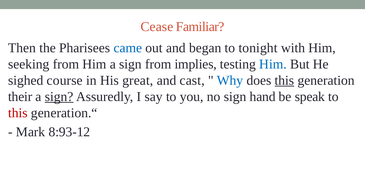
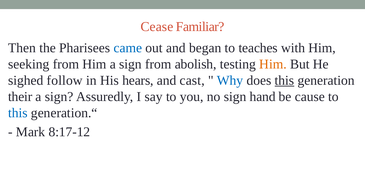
tonight: tonight -> teaches (258, 48)
implies: implies -> abolish (196, 64)
Him colour: blue -> orange (273, 64)
course: course -> follow (65, 80)
great: great -> hears (138, 80)
sign underline: present -> none (59, 97)
speak: speak -> cause (310, 97)
this colour: red -> blue (18, 113)
8:93-12: 8:93-12 -> 8:17-12 (69, 132)
